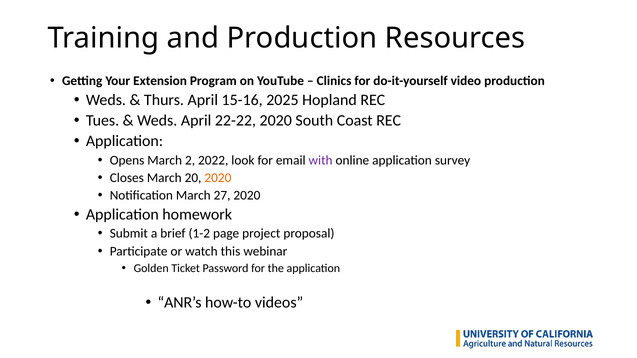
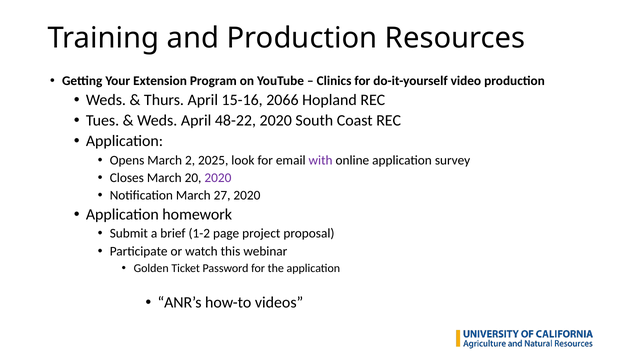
2025: 2025 -> 2066 (282, 100)
22-22: 22-22 -> 48-22 (235, 121)
2022: 2022 -> 2025 (213, 160)
2020 colour: orange -> purple (218, 178)
